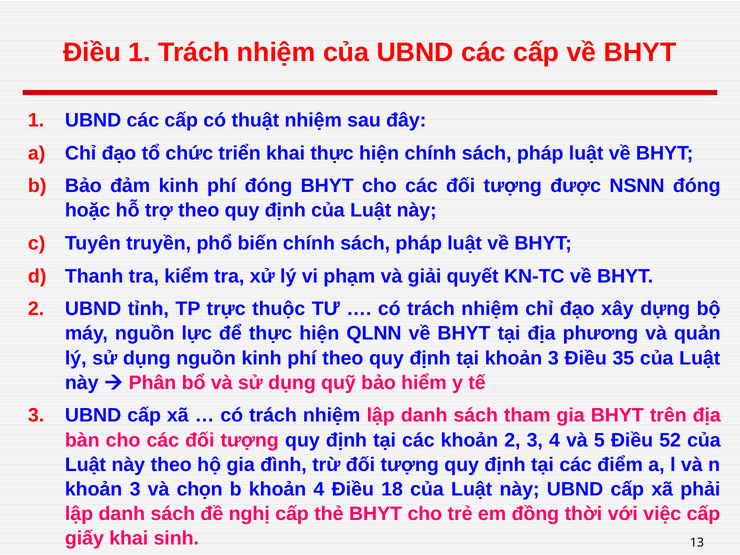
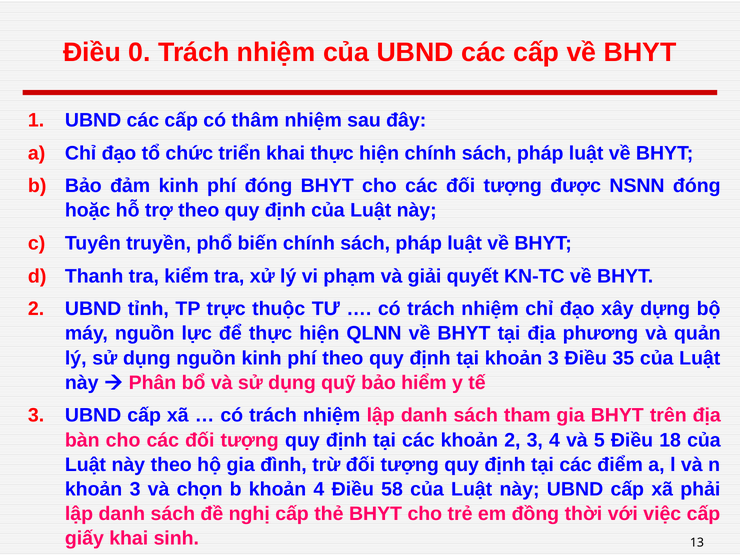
Điều 1: 1 -> 0 (140, 52)
thuật: thuật -> thâm (255, 120)
52: 52 -> 18 (670, 440)
18: 18 -> 58 (392, 489)
